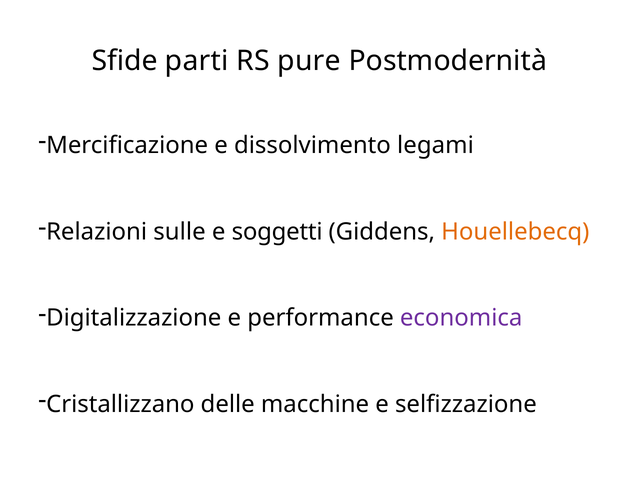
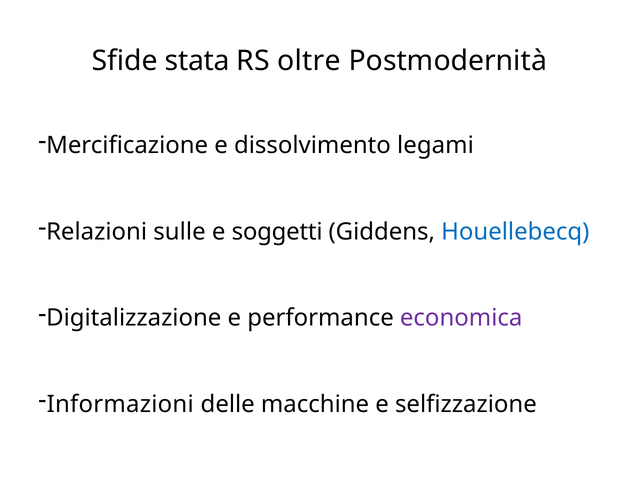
parti: parti -> stata (197, 61)
pure: pure -> oltre (309, 61)
Houellebecq colour: orange -> blue (515, 232)
Cristallizzano: Cristallizzano -> Informazioni (120, 404)
